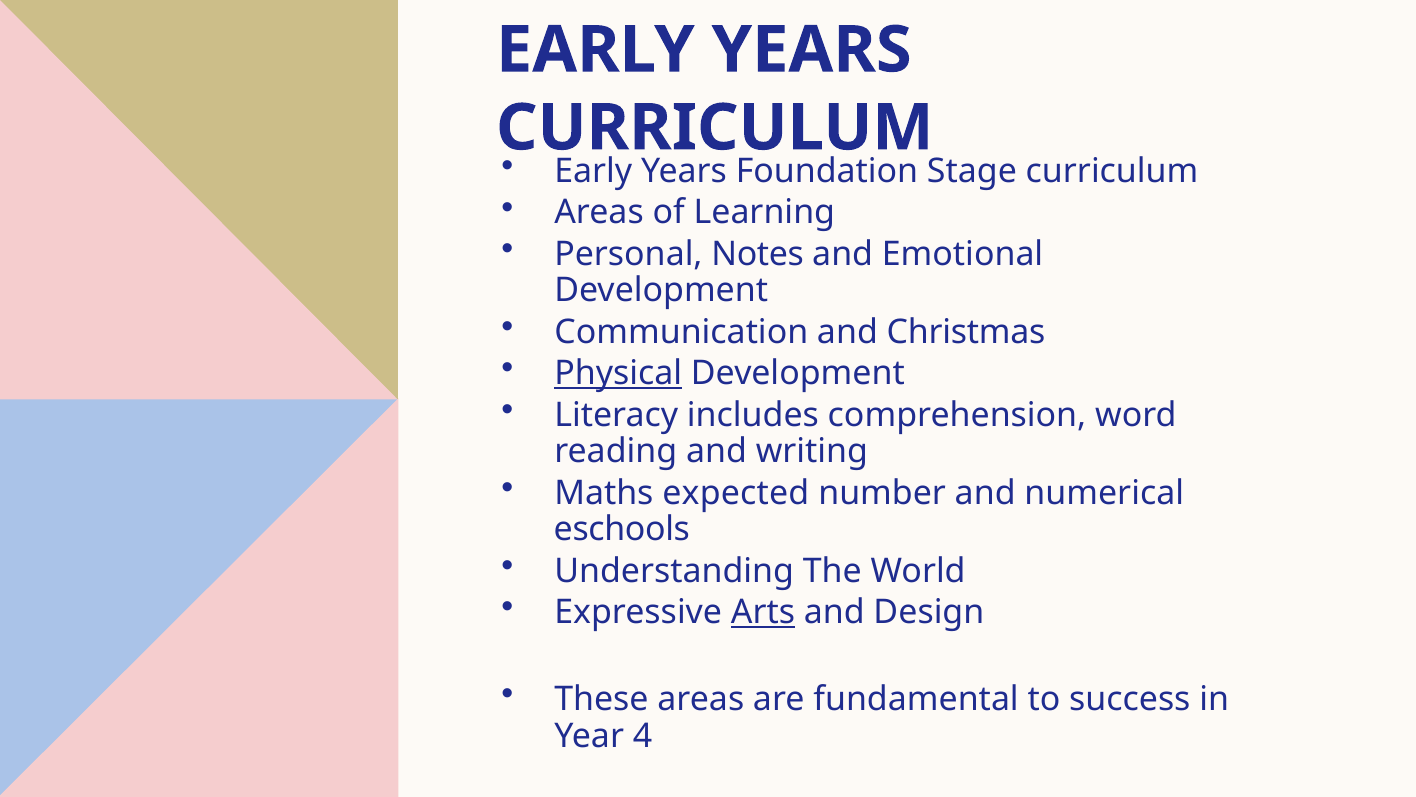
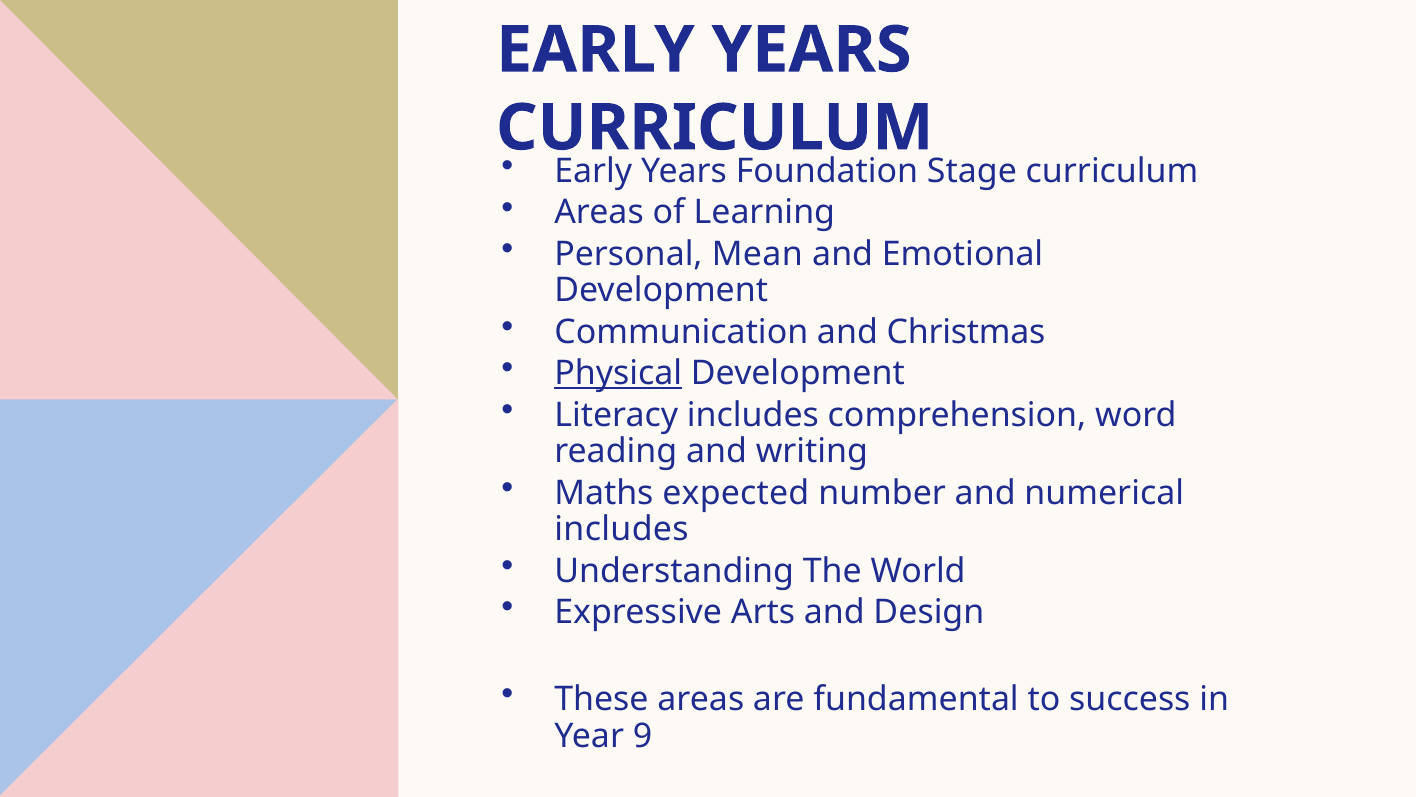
Notes: Notes -> Mean (757, 254)
eschools: eschools -> includes (622, 529)
Arts underline: present -> none (763, 612)
4: 4 -> 9 (643, 736)
